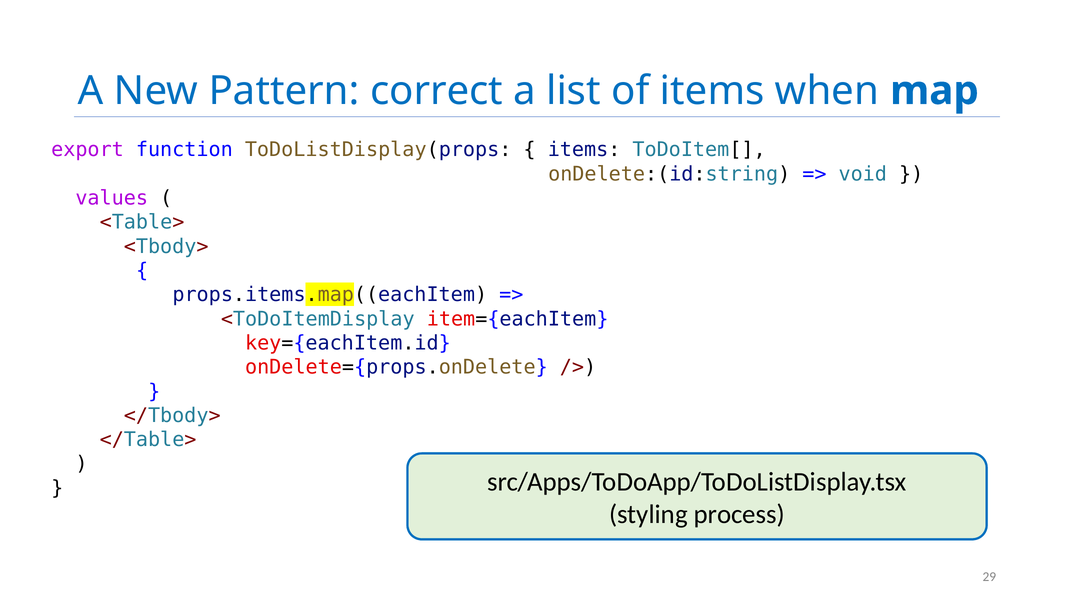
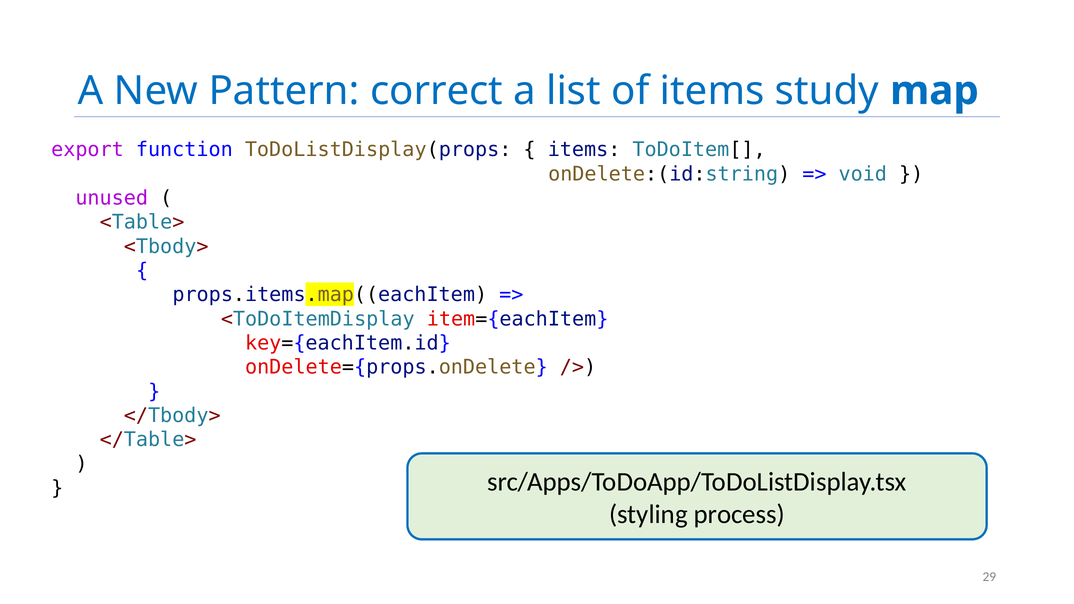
when: when -> study (827, 91)
values: values -> unused (112, 198)
